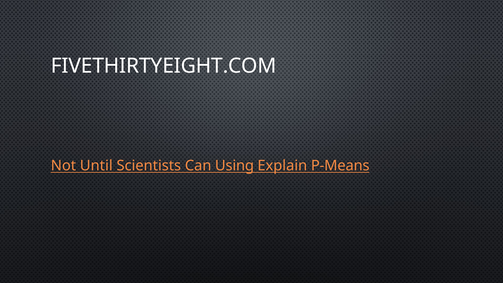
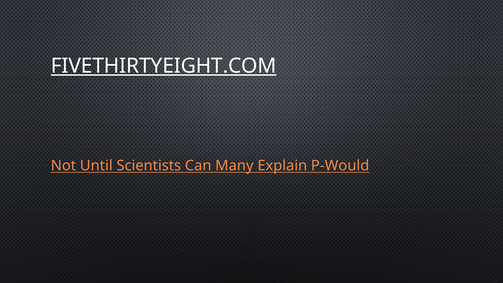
FIVETHIRTYEIGHT.COM underline: none -> present (164, 66)
Using: Using -> Many (234, 166)
P-Means: P-Means -> P-Would (340, 166)
